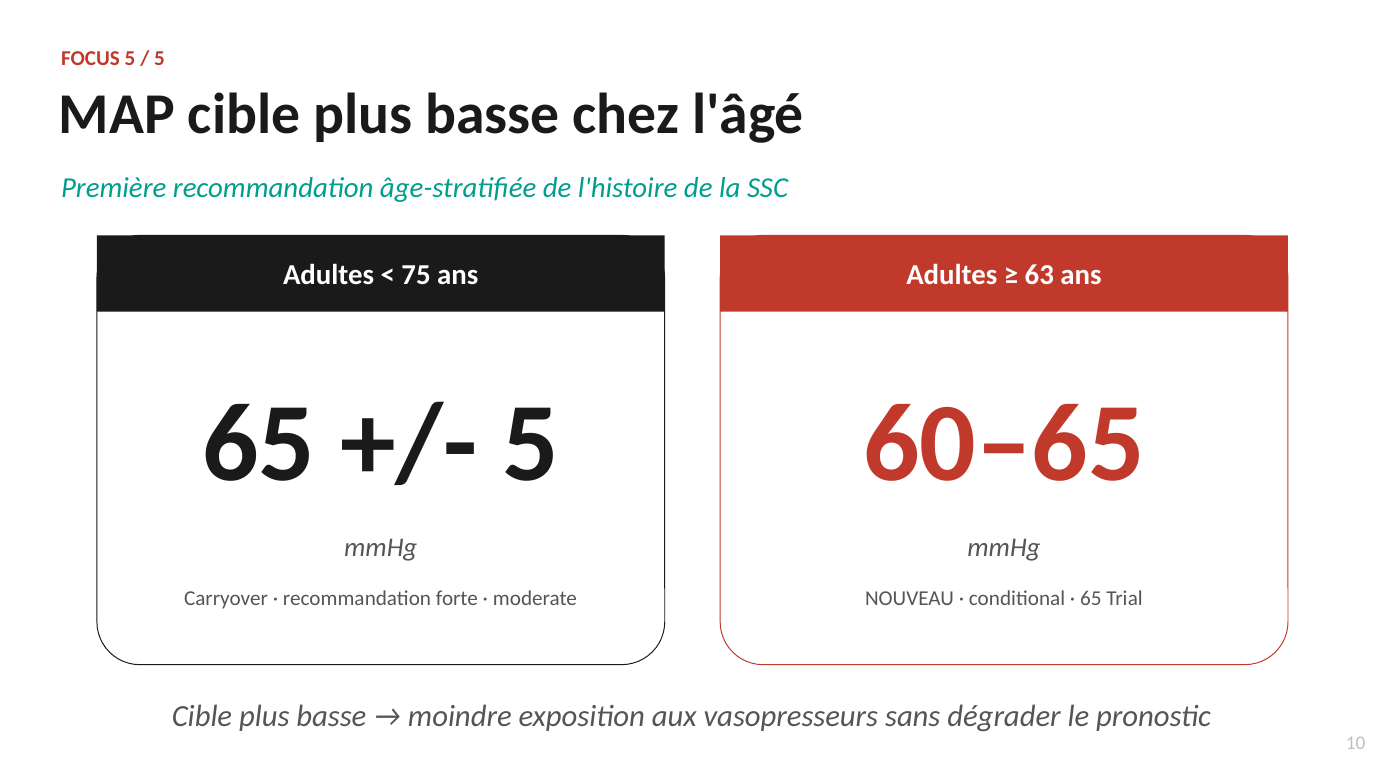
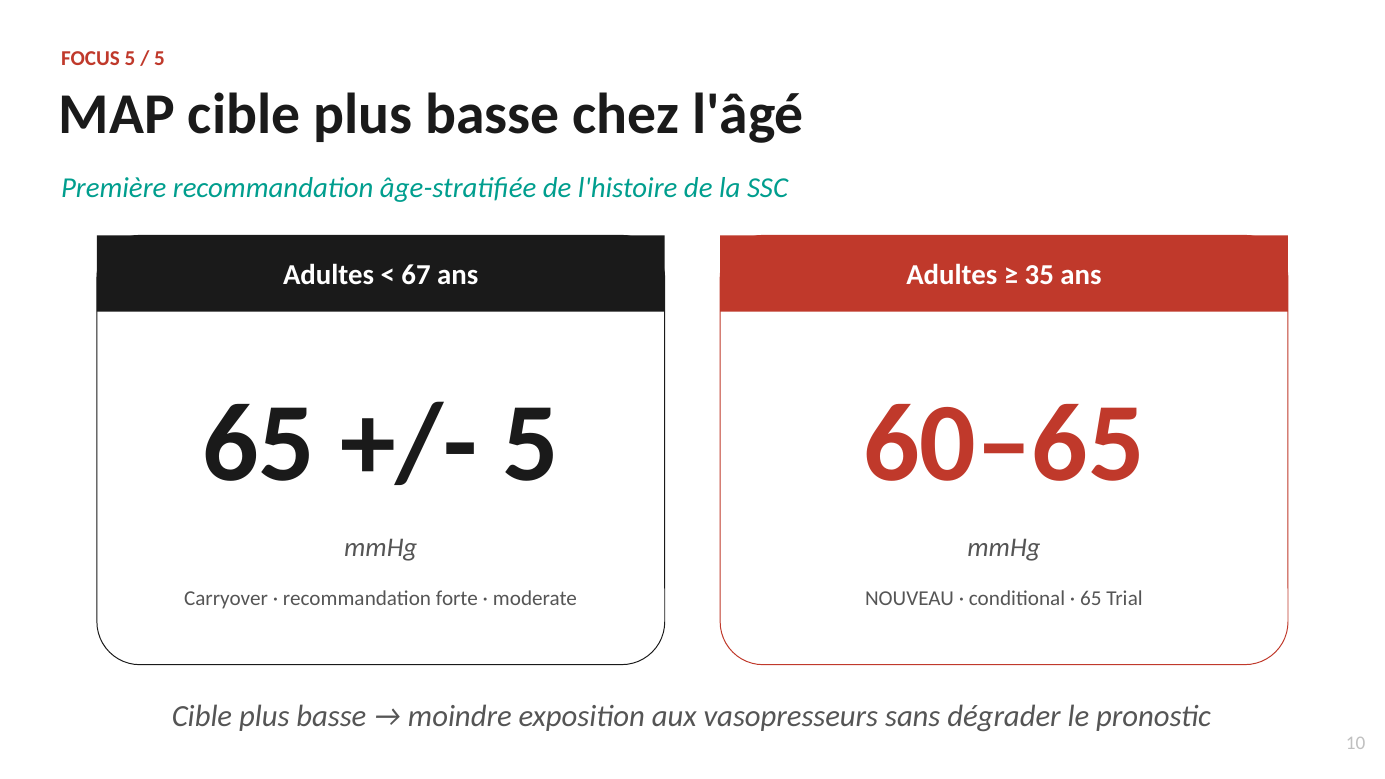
75: 75 -> 67 (416, 275)
63: 63 -> 35 (1039, 275)
